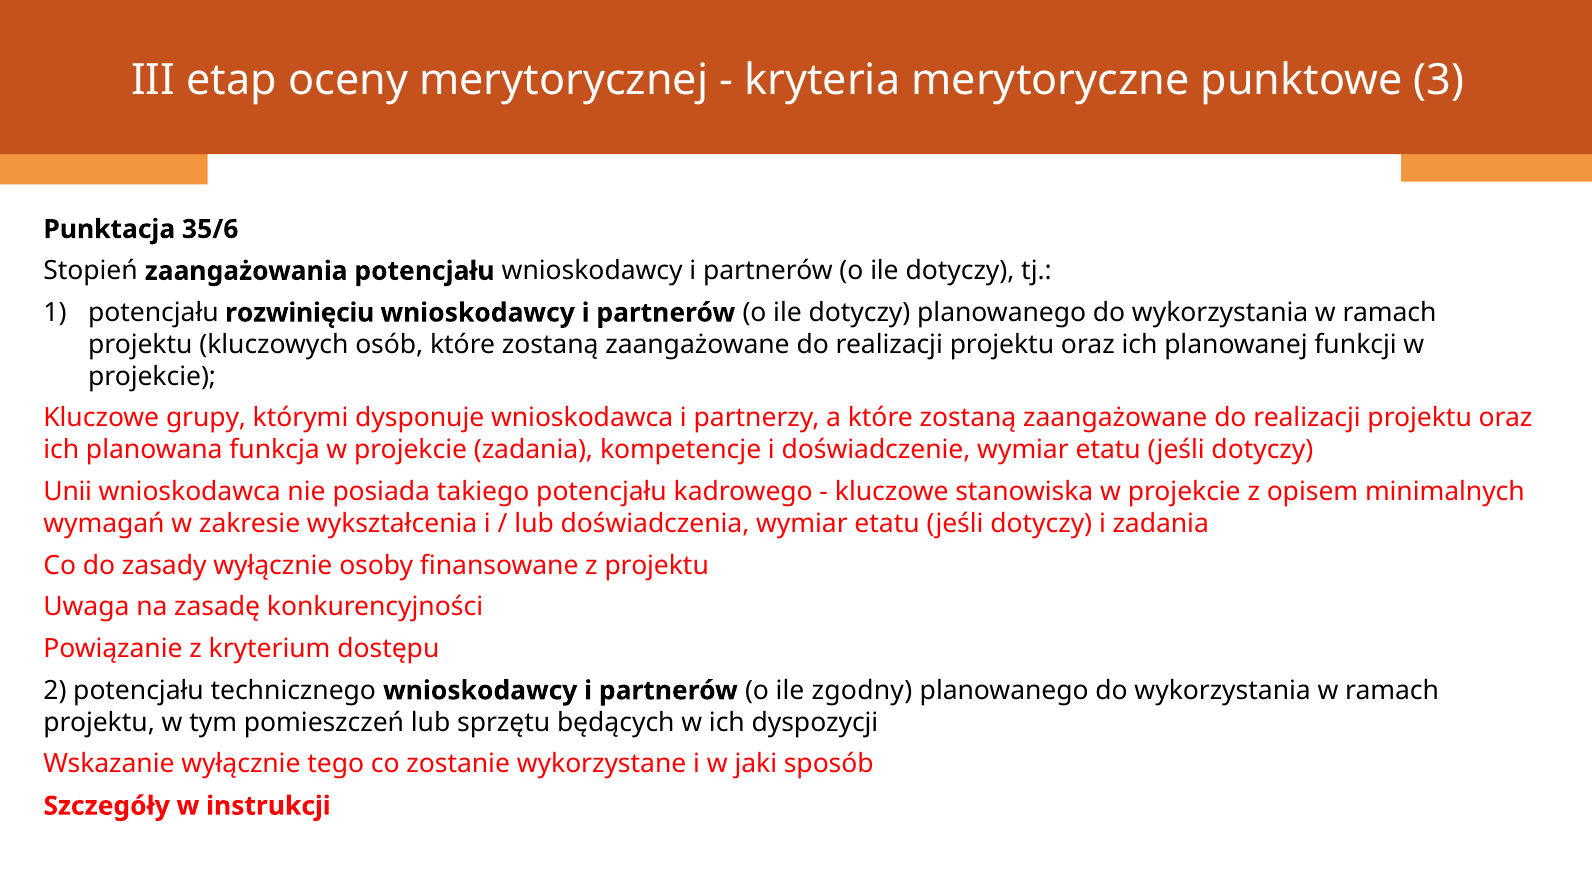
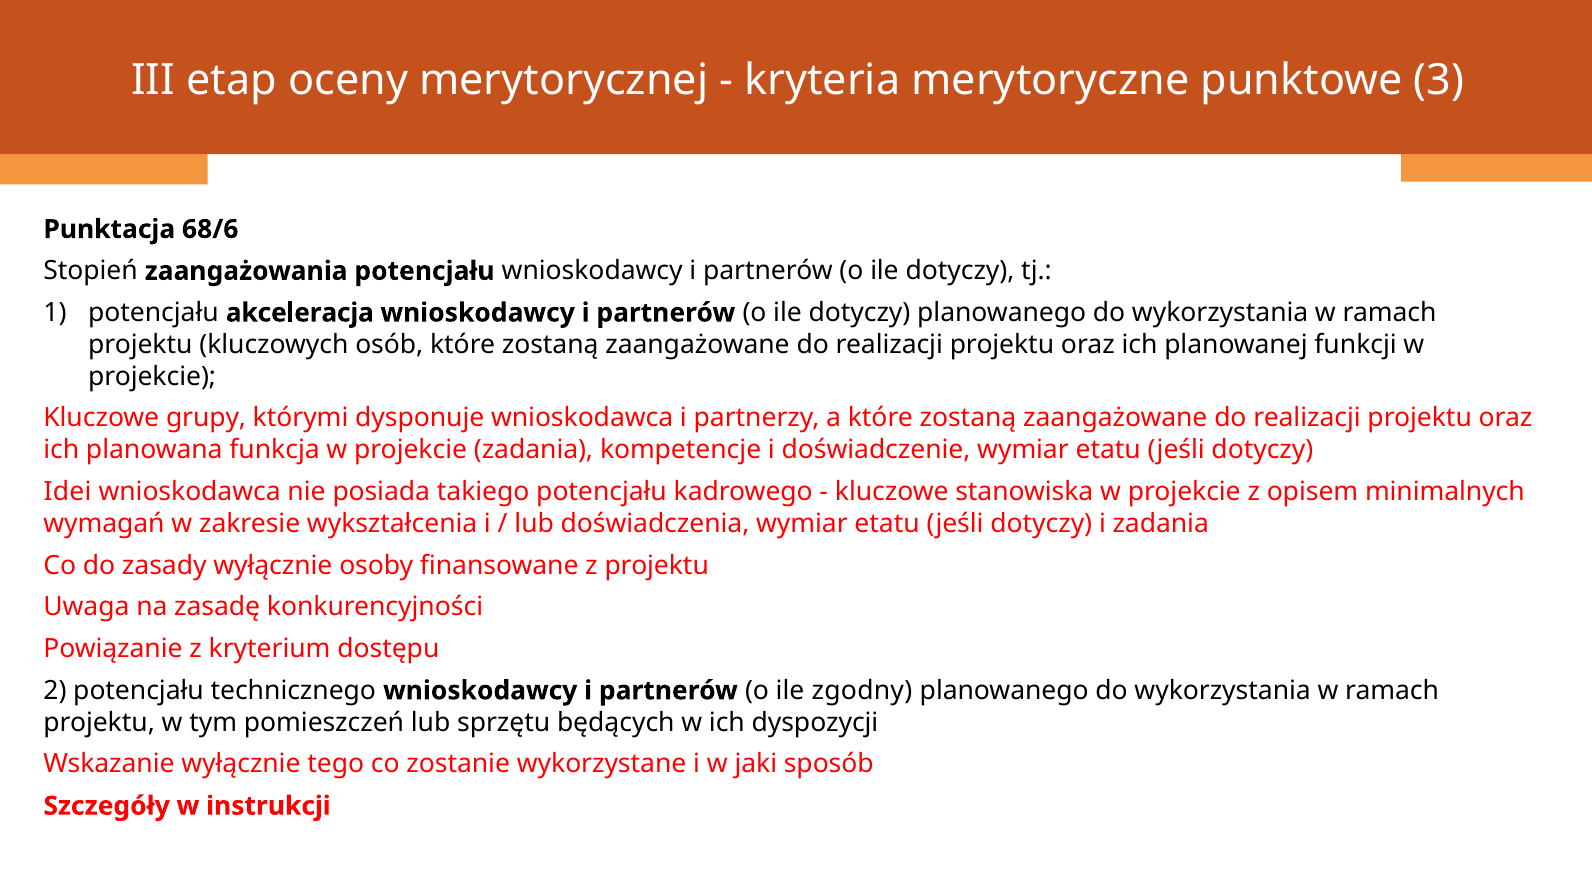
35/6: 35/6 -> 68/6 (210, 229)
rozwinięciu: rozwinięciu -> akceleracja (300, 313)
Unii: Unii -> Idei (67, 492)
